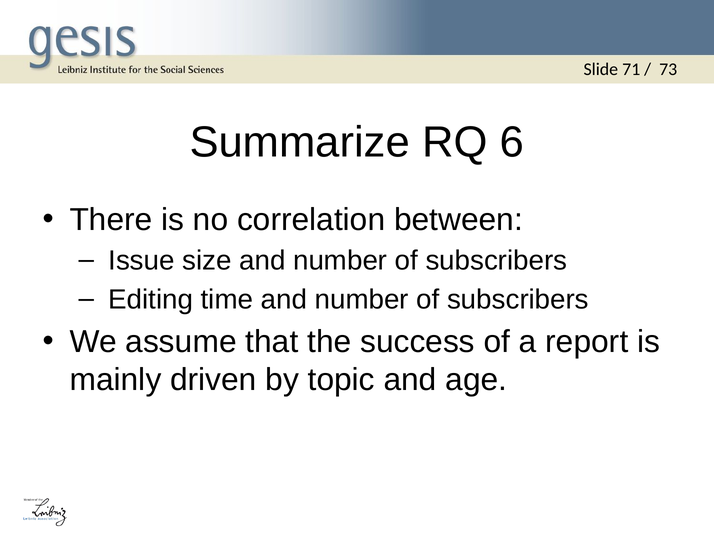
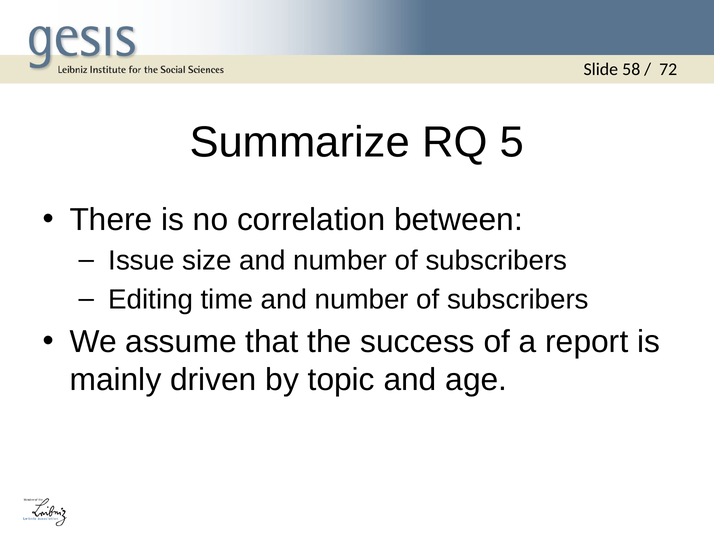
71: 71 -> 58 (631, 70)
73: 73 -> 72 (668, 70)
6: 6 -> 5 (512, 142)
